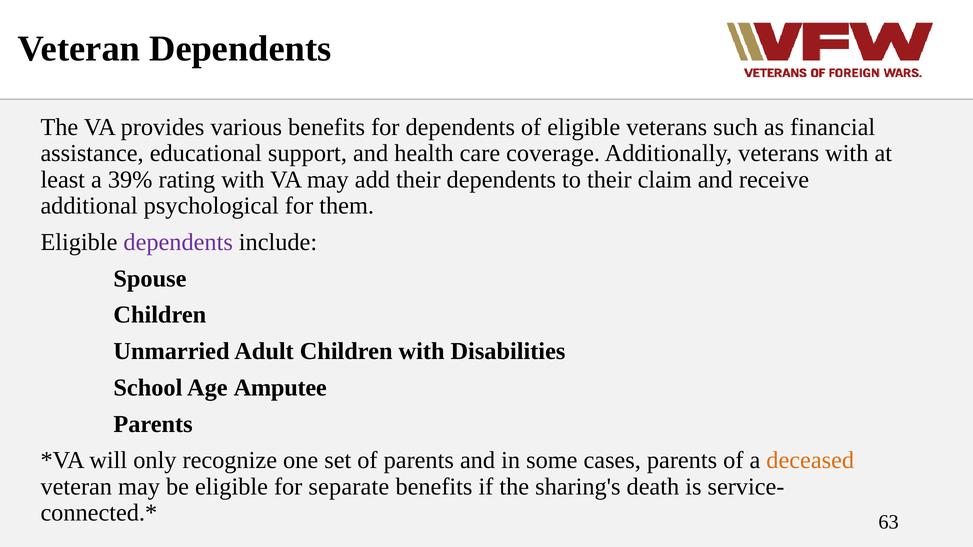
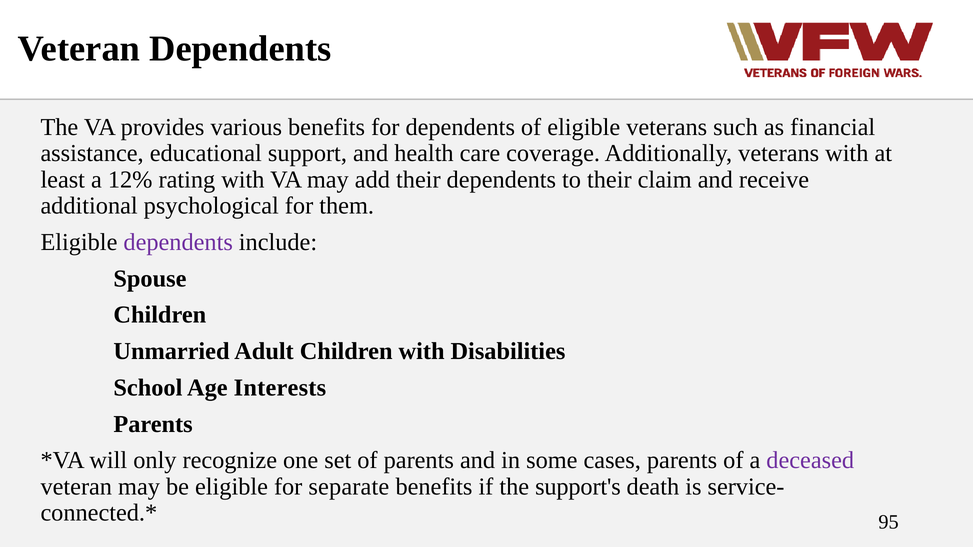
39%: 39% -> 12% (130, 180)
Amputee: Amputee -> Interests (280, 388)
deceased colour: orange -> purple (810, 461)
sharing's: sharing's -> support's (578, 487)
63: 63 -> 95 (889, 522)
